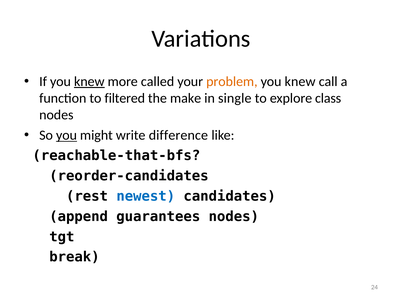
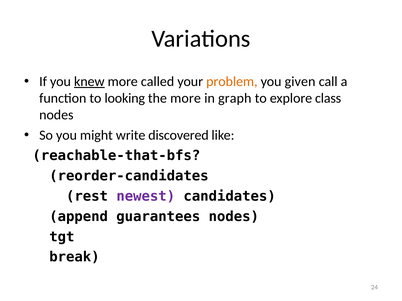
knew: knew -> given (300, 82)
filtered: filtered -> looking (125, 98)
the make: make -> more (186, 98)
single: single -> graph (235, 98)
you underline: present -> none (67, 136)
difference: difference -> discovered (178, 136)
newest colour: blue -> purple (146, 196)
